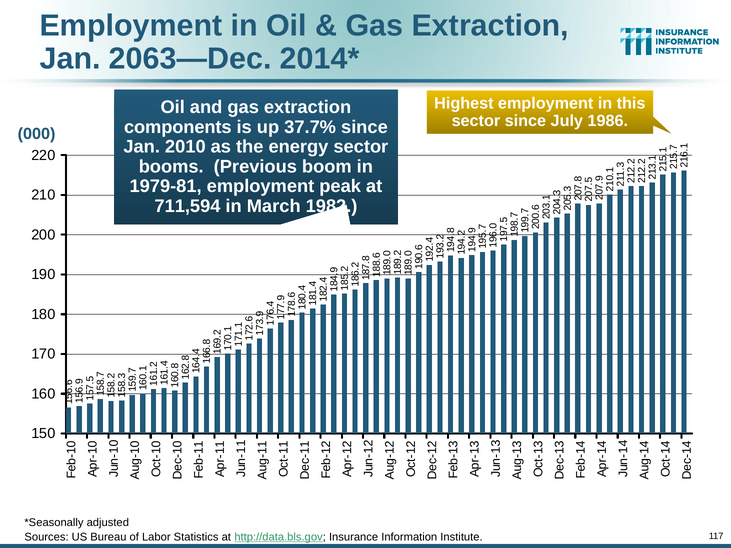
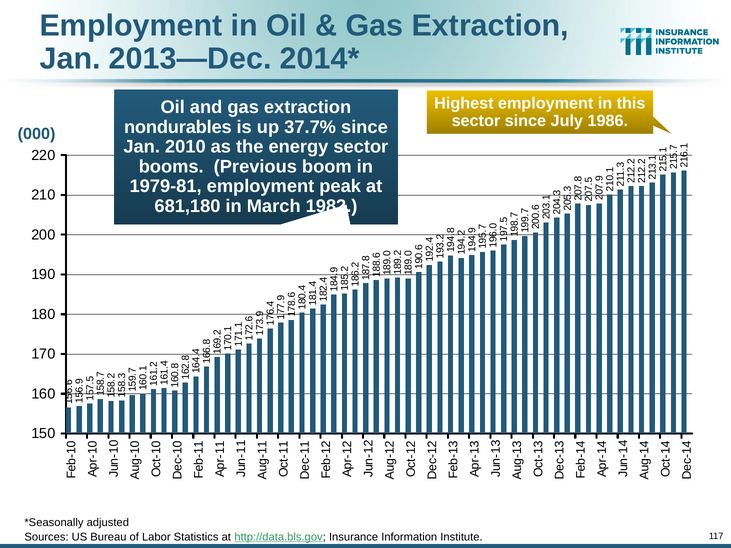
2063—Dec: 2063—Dec -> 2013—Dec (190, 59)
components: components -> nondurables (178, 127)
711,594: 711,594 -> 681,180 (187, 206)
